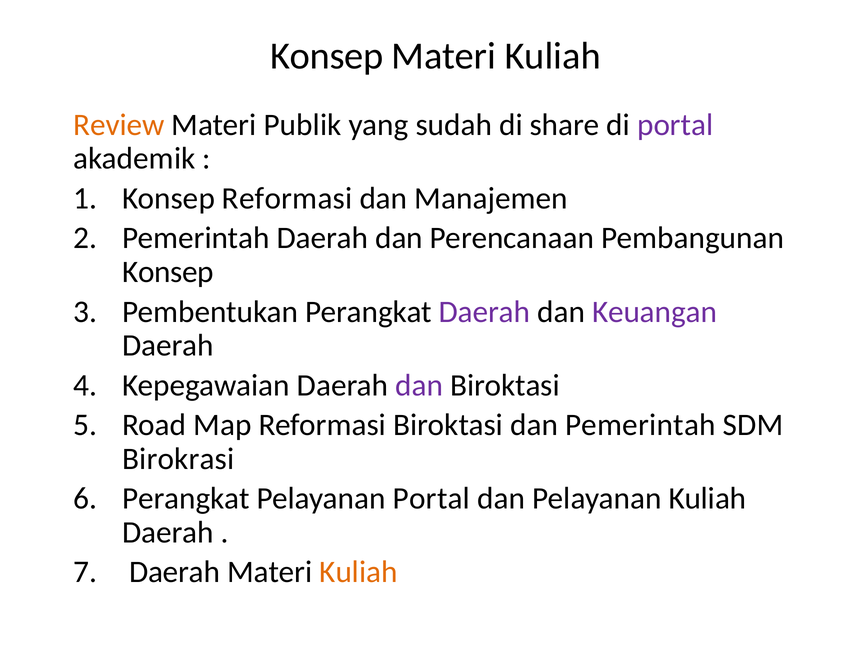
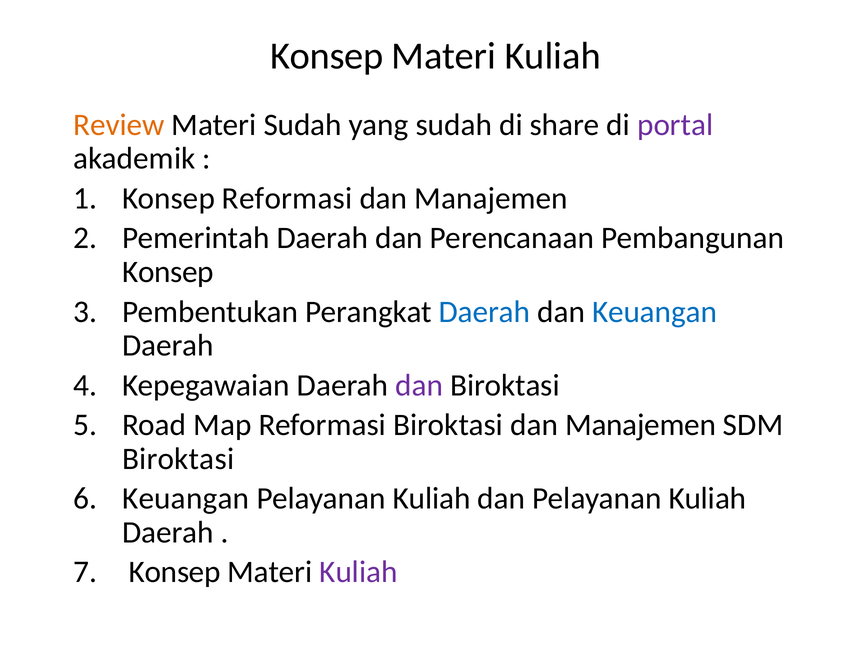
Materi Publik: Publik -> Sudah (303, 125)
Daerah colour: purple -> blue (485, 312)
Keuangan colour: purple -> blue (655, 312)
Pemerintah: Pemerintah -> Manajemen (641, 425)
Birokrasi: Birokrasi -> Biroktasi (178, 459)
Perangkat: Perangkat -> Keuangan (186, 499)
Portal: Portal -> Kuliah (432, 499)
Daerah: Daerah -> Konsep (175, 572)
Kuliah colour: orange -> purple (358, 572)
